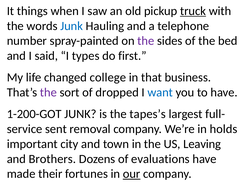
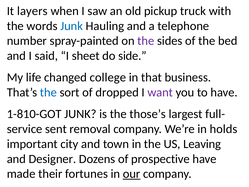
things: things -> layers (32, 11)
truck underline: present -> none (193, 11)
types: types -> sheet (86, 56)
first: first -> side (132, 56)
the colour: purple -> blue (48, 92)
want colour: blue -> purple (160, 92)
1-200-GOT: 1-200-GOT -> 1-810-GOT (34, 114)
tapes’s: tapes’s -> those’s (148, 114)
Brothers: Brothers -> Designer (52, 159)
evaluations: evaluations -> prospective (160, 159)
